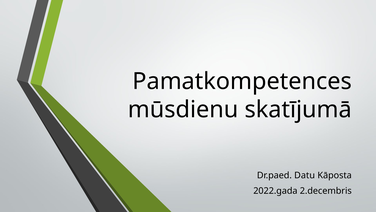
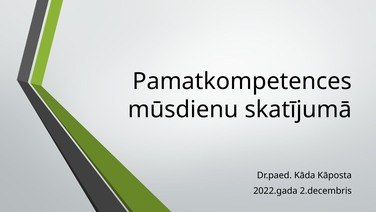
Datu: Datu -> Kāda (305, 175)
